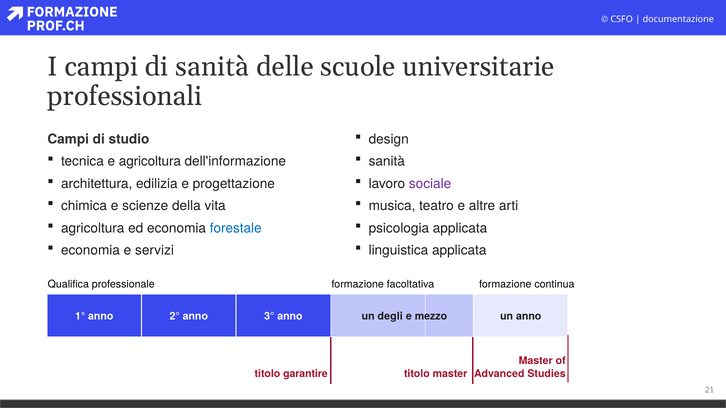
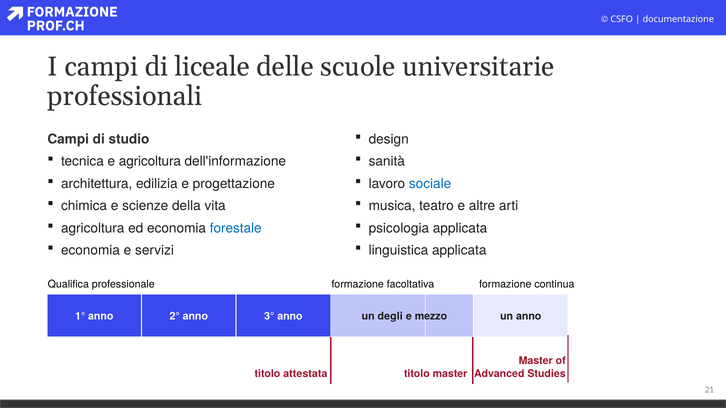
di sanità: sanità -> liceale (212, 67)
sociale colour: purple -> blue (430, 184)
garantire: garantire -> attestata (305, 374)
